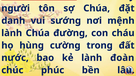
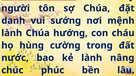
đường: đường -> hướng (70, 33)
đoàn: đoàn -> nâng (122, 58)
